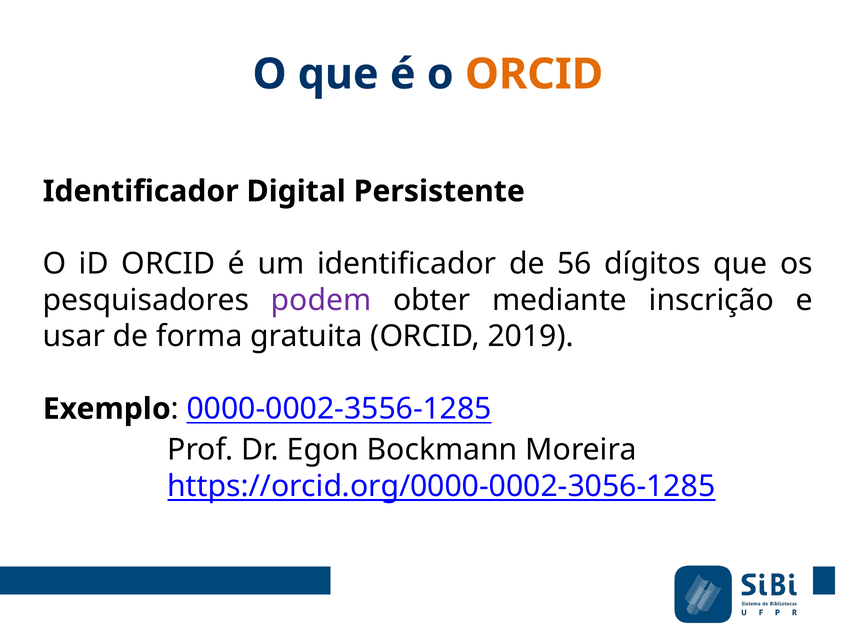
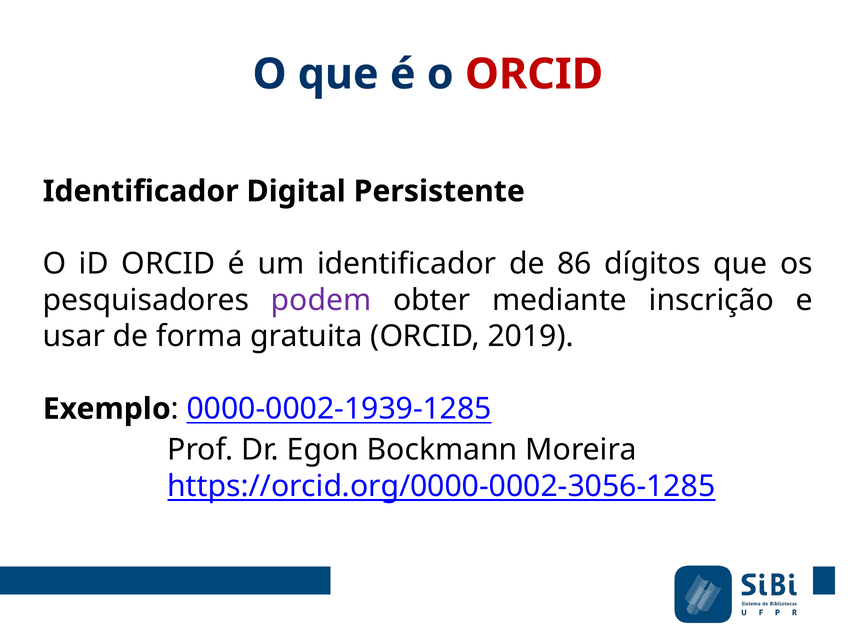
ORCID colour: orange -> red (534, 74)
56: 56 -> 86 (574, 264)
0000-0002-3556-1285: 0000-0002-3556-1285 -> 0000-0002-1939-1285 (339, 409)
